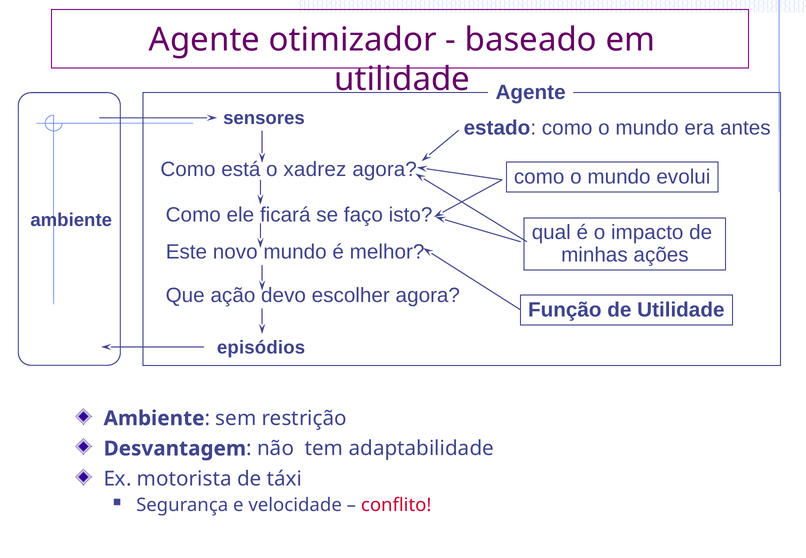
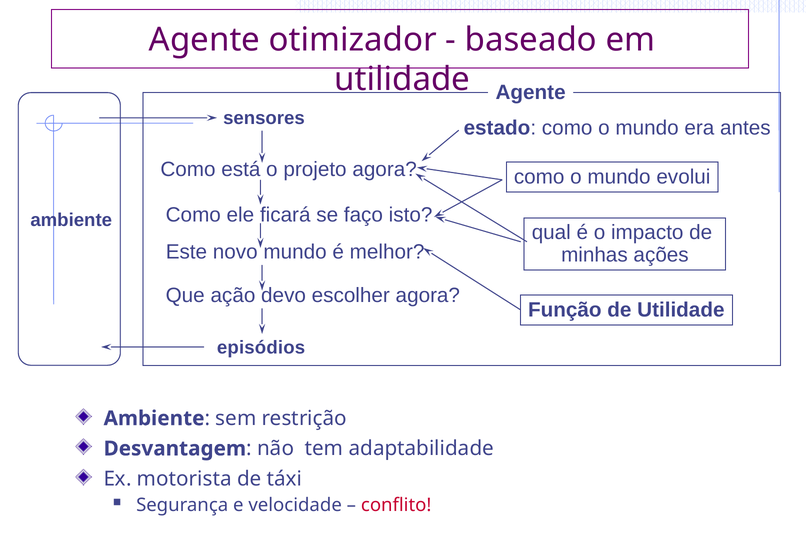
xadrez: xadrez -> projeto (315, 169)
